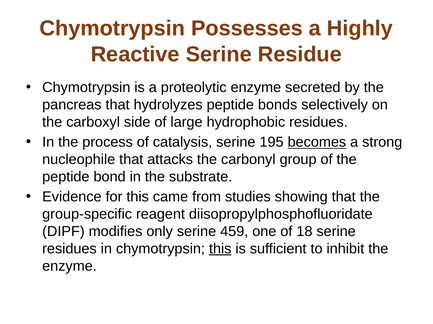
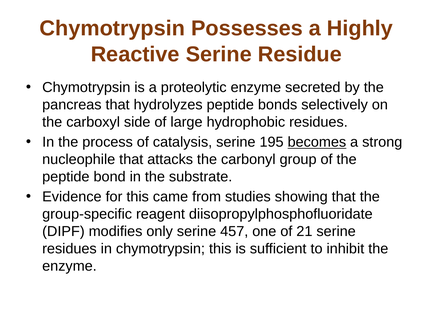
459: 459 -> 457 (234, 232)
18: 18 -> 21 (304, 232)
this underline: present -> none (220, 249)
